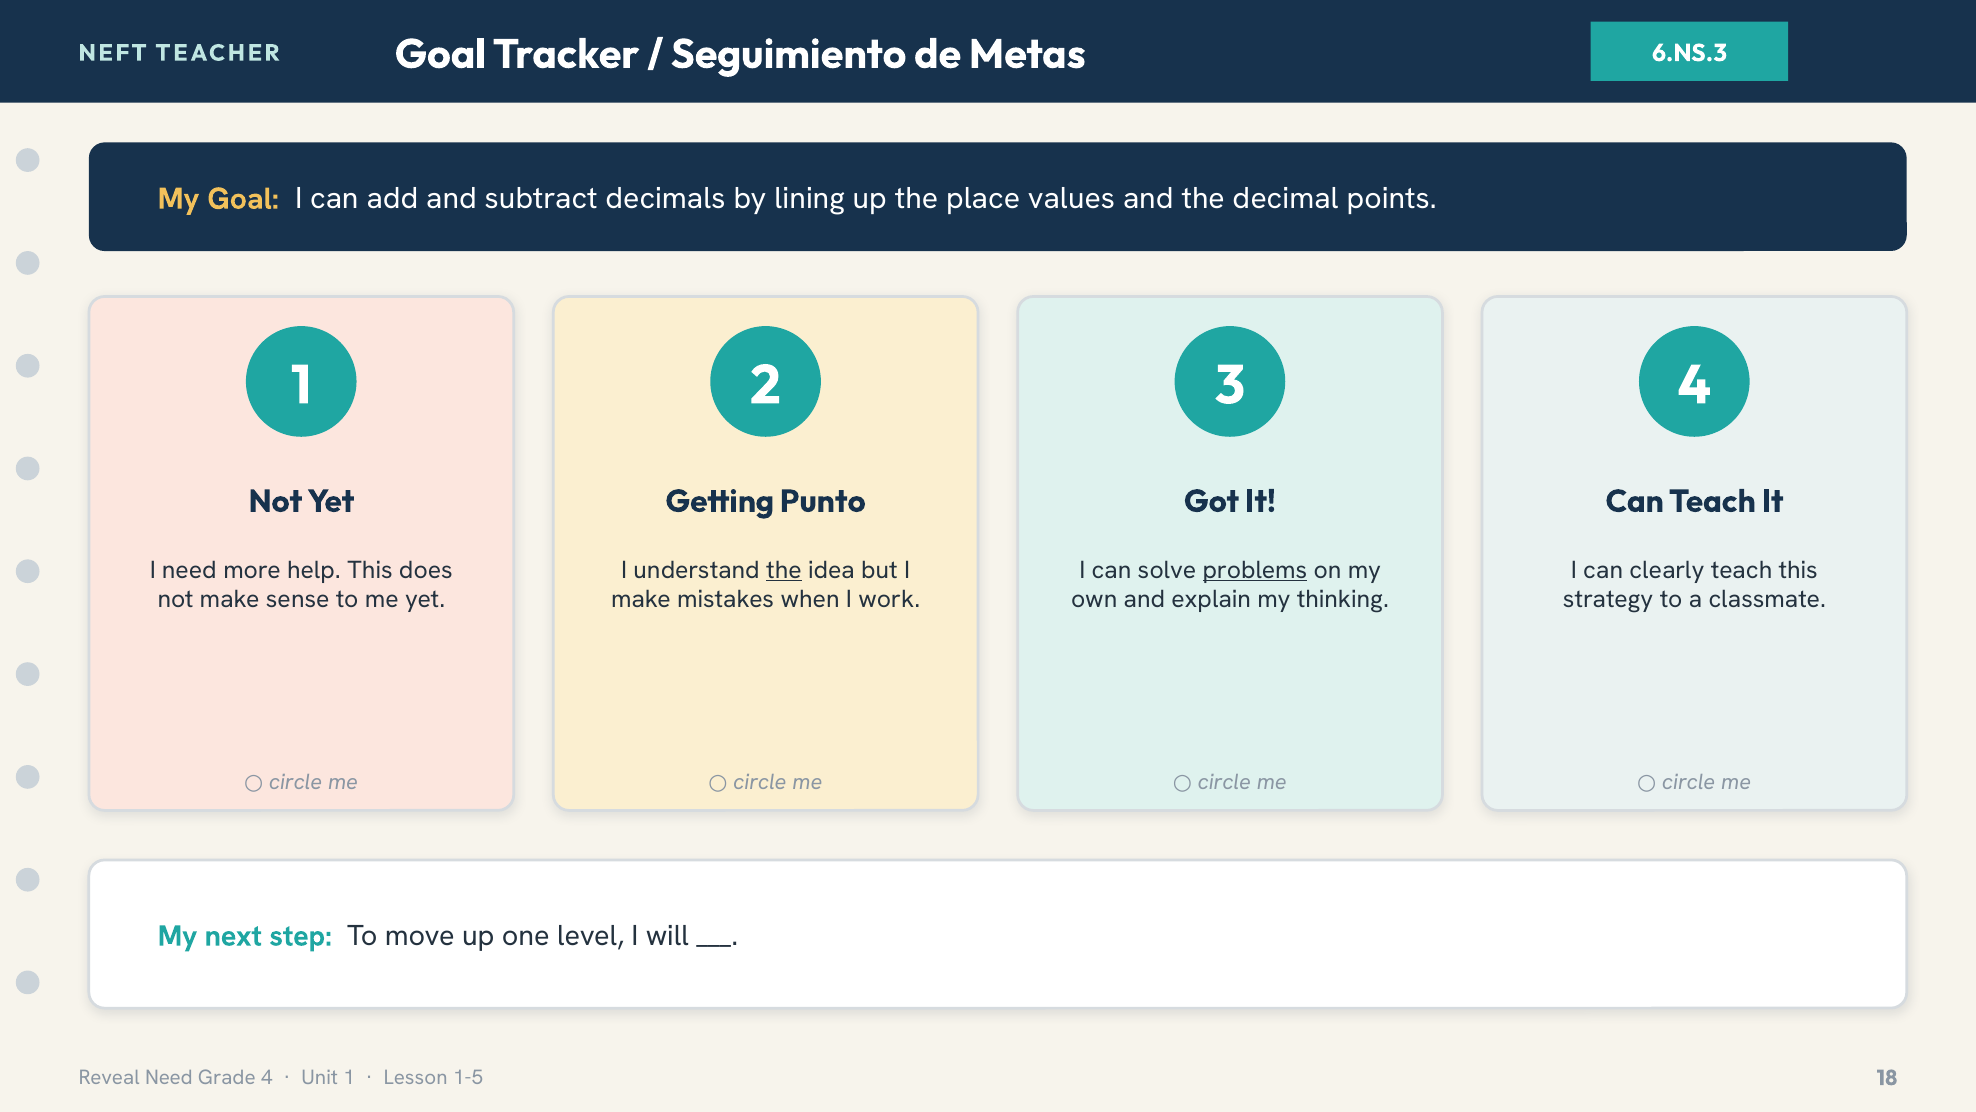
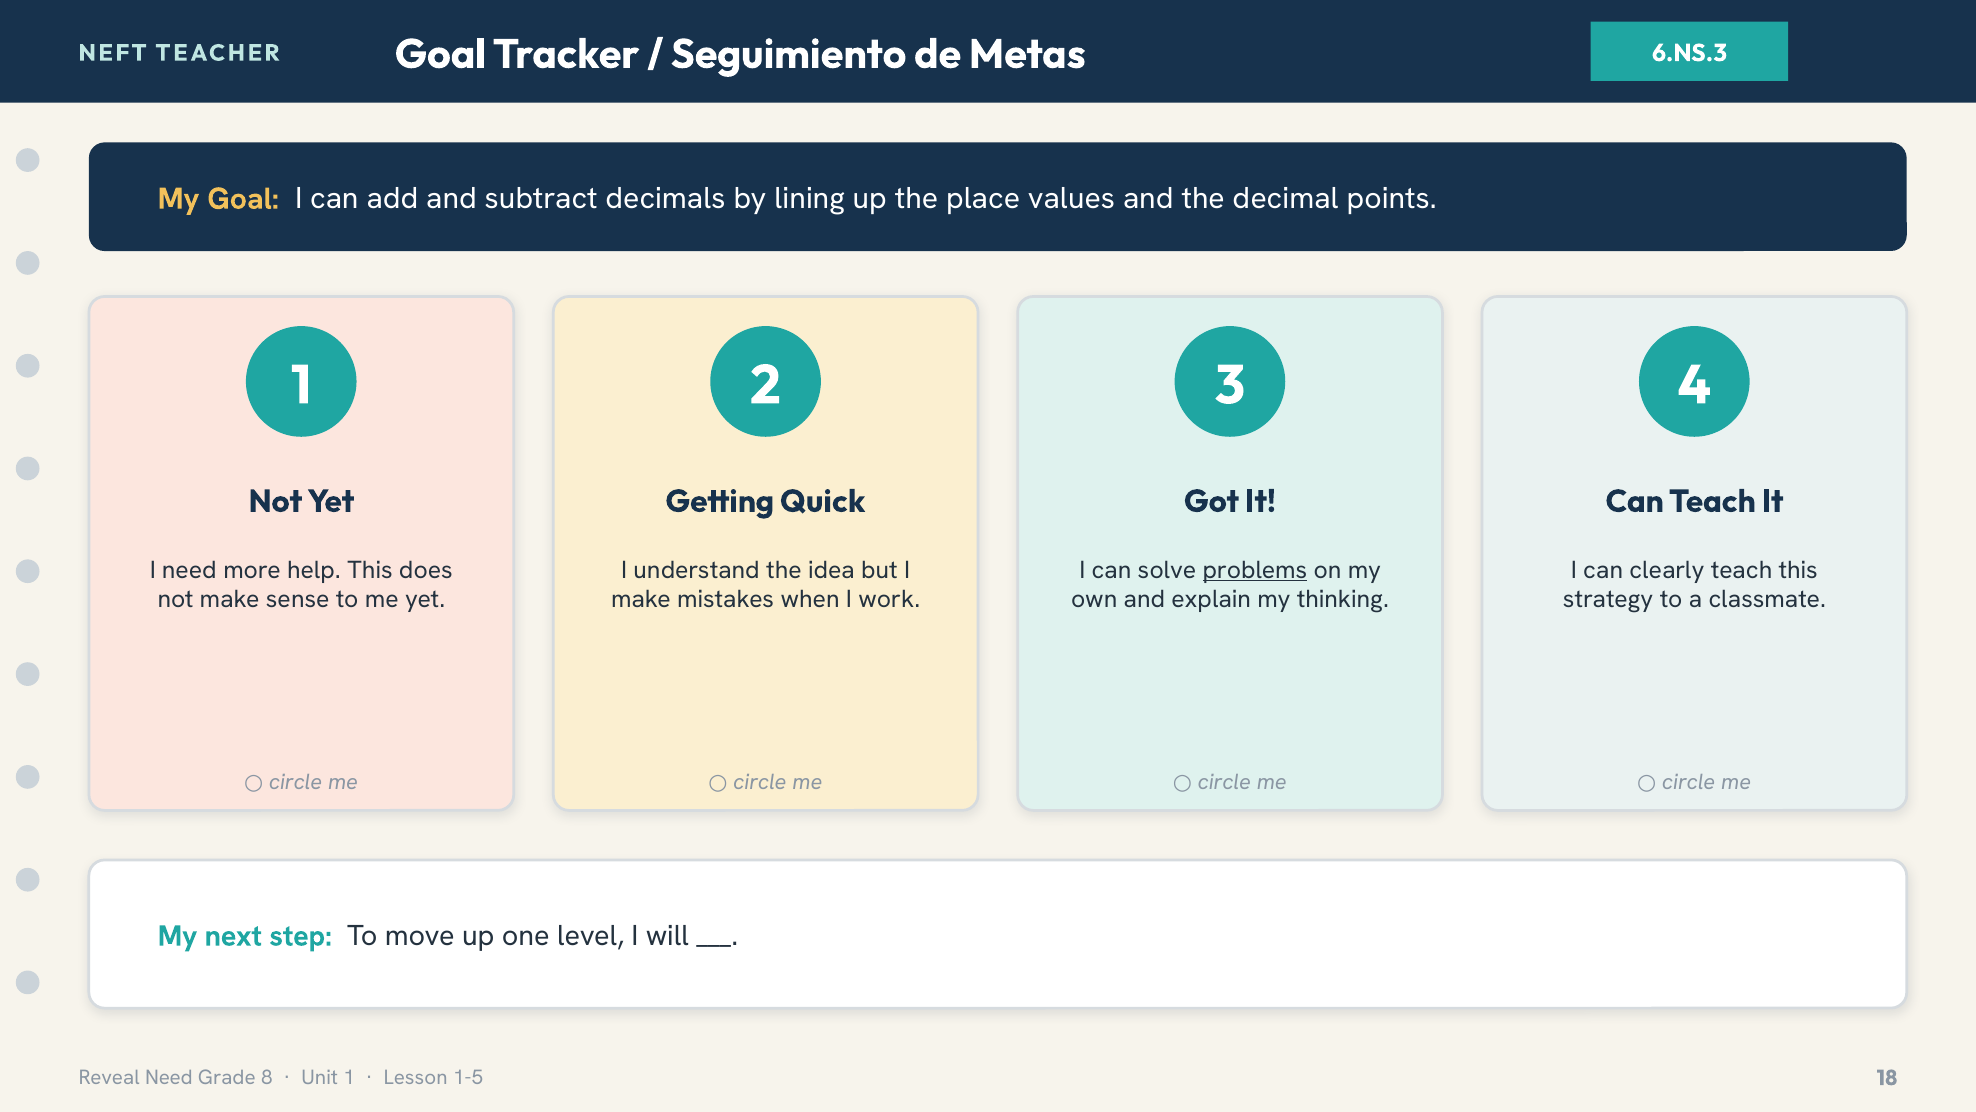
Punto: Punto -> Quick (823, 501)
the underline: present -> none (784, 570)
Grade 4: 4 -> 8 (267, 1077)
